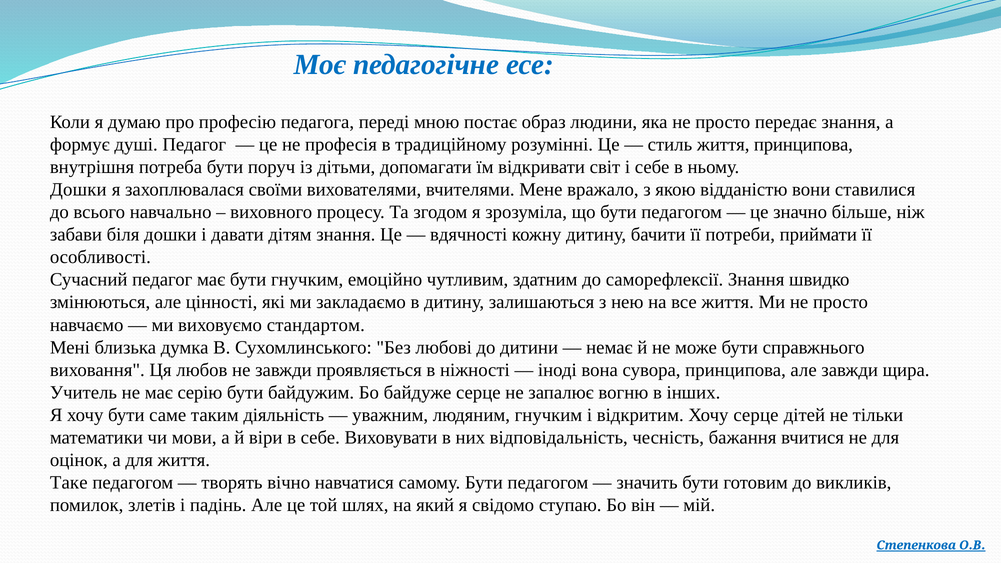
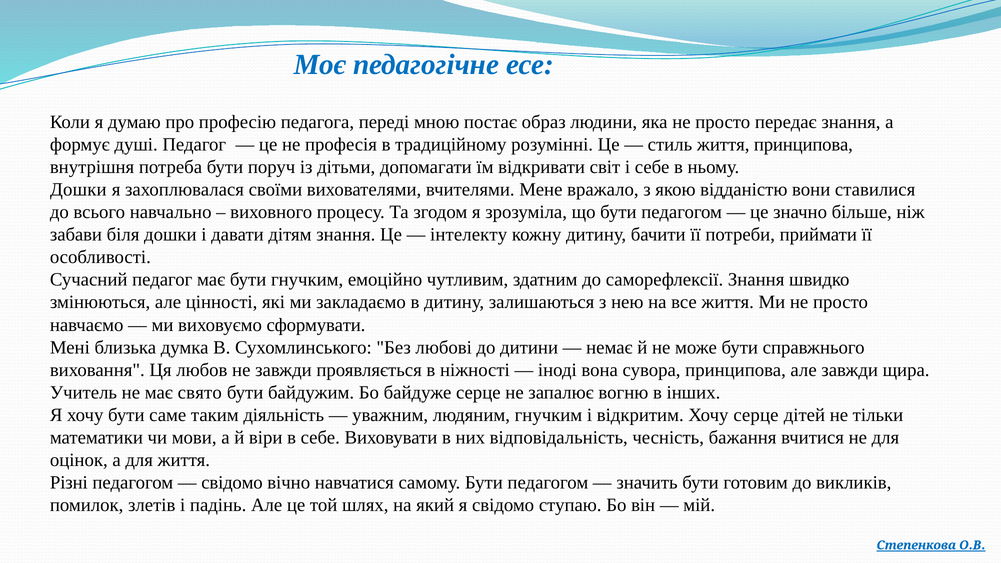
вдячності: вдячності -> інтелекту (469, 235)
стандартом: стандартом -> сформувати (316, 325)
серію: серію -> свято (200, 392)
Таке: Таке -> Різні (69, 482)
творять: творять -> свідомо (232, 482)
